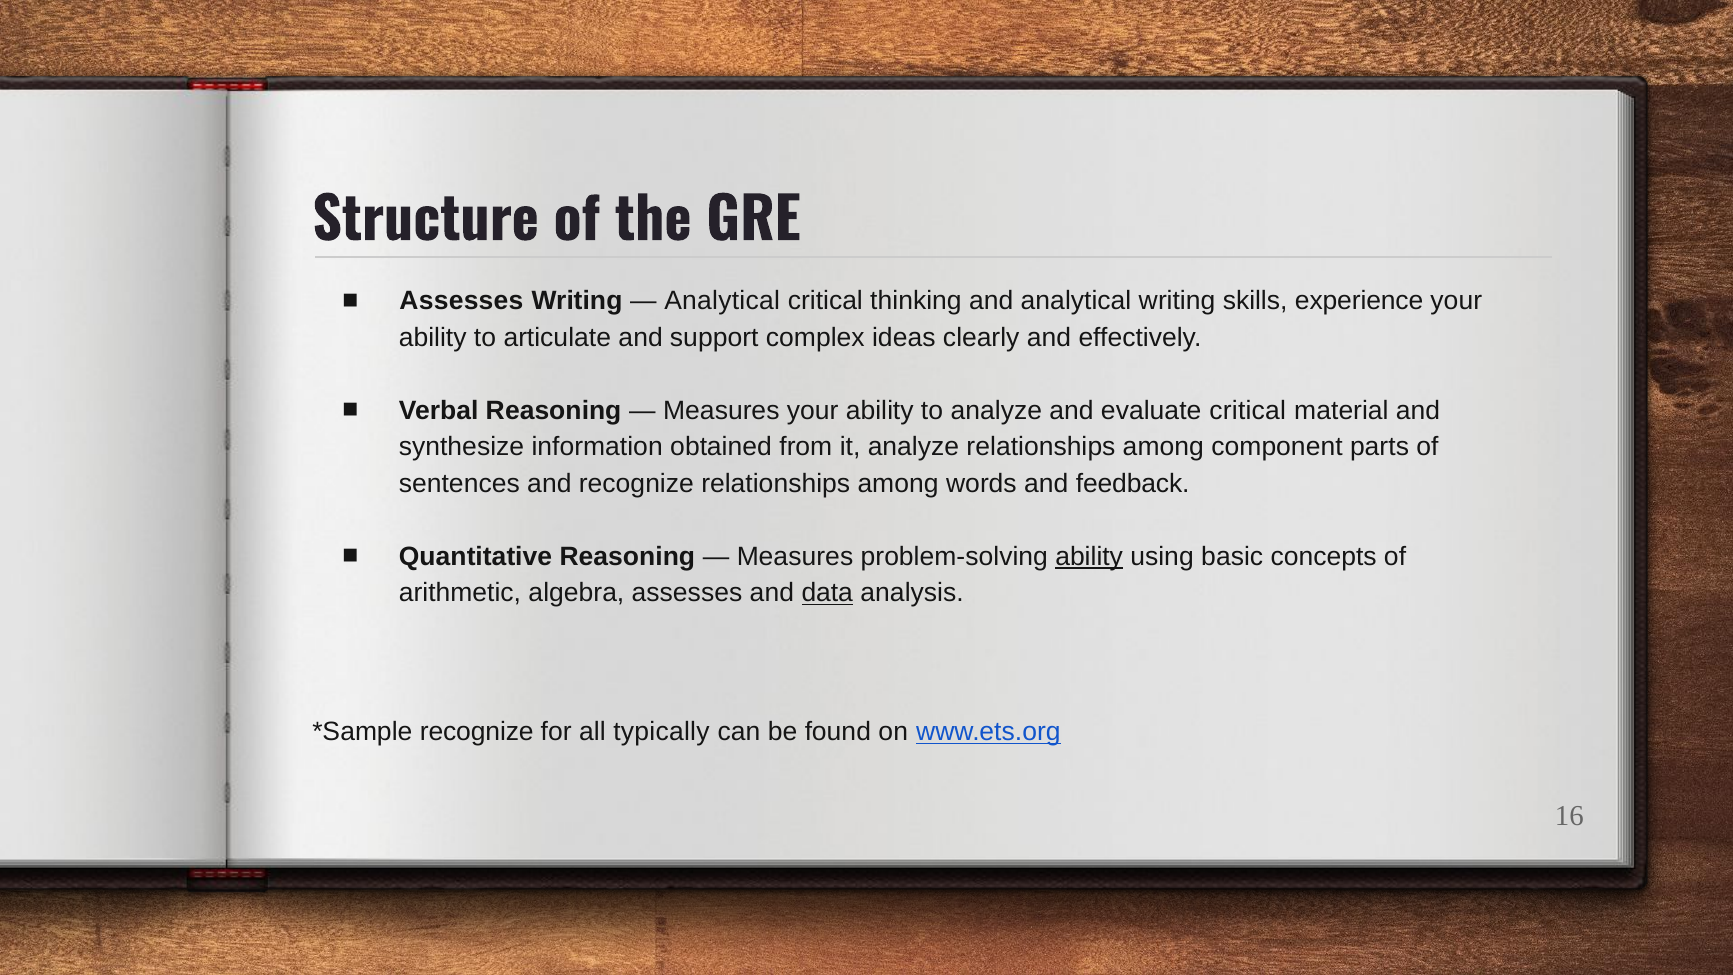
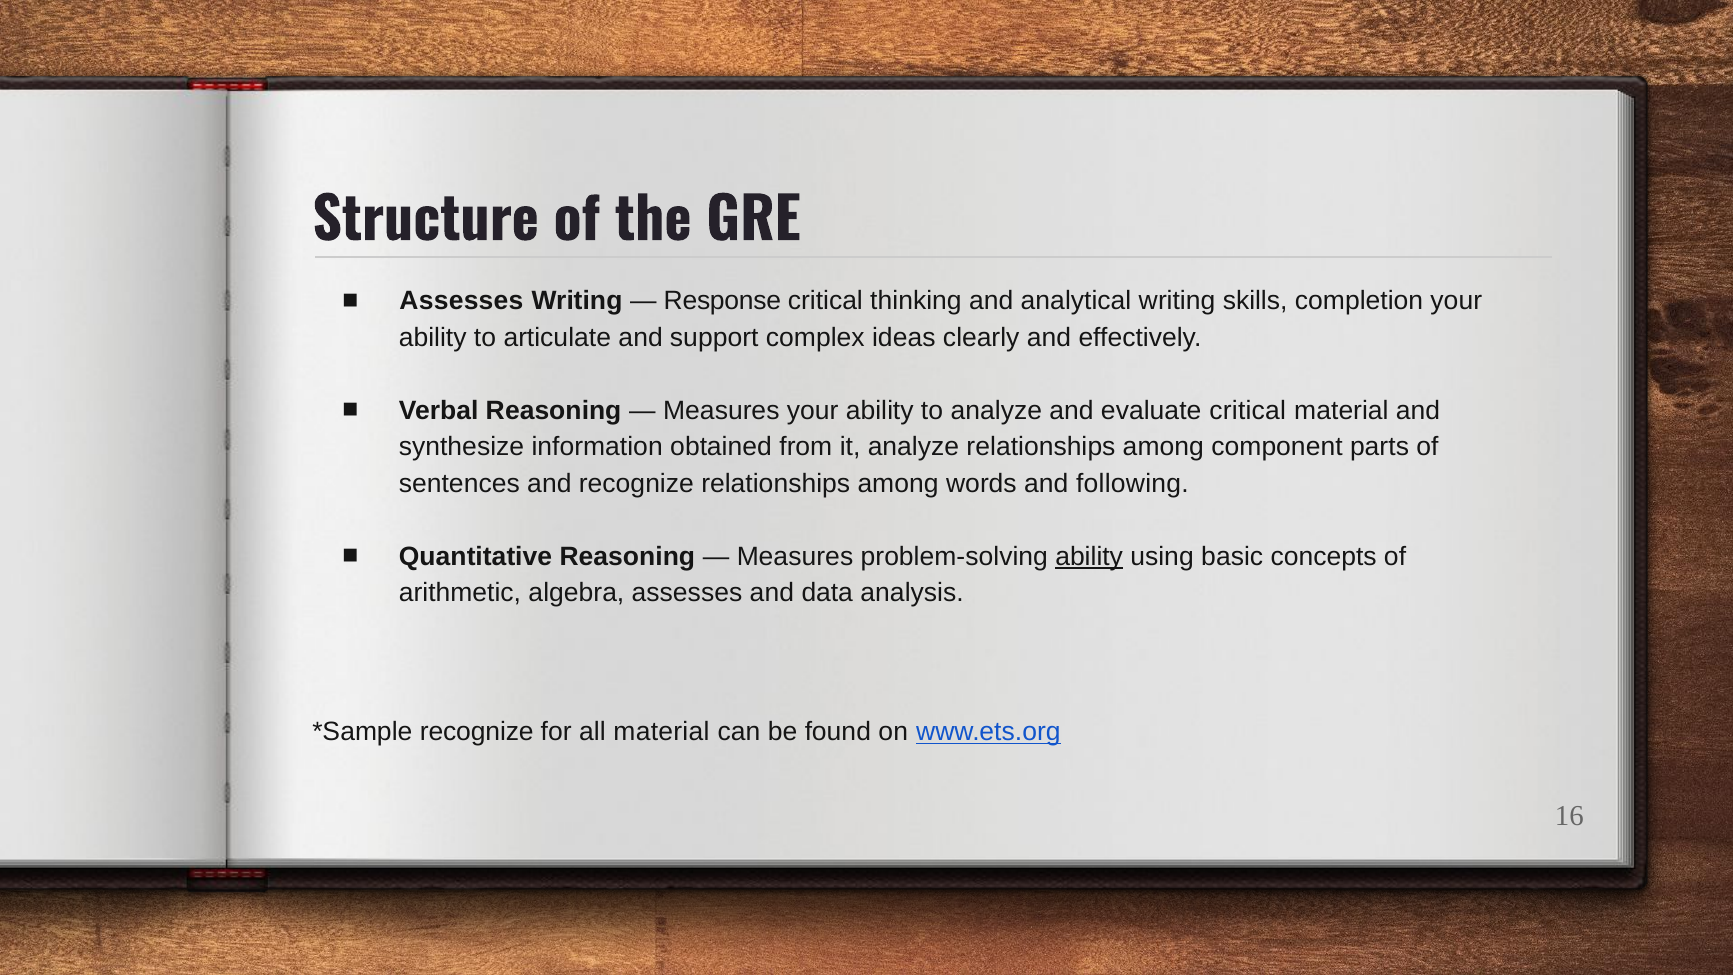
Analytical: Analytical -> Response (722, 301)
experience: experience -> completion (1359, 301)
feedback: feedback -> following (1132, 484)
data underline: present -> none (827, 593)
all typically: typically -> material (661, 732)
